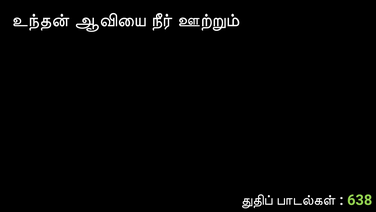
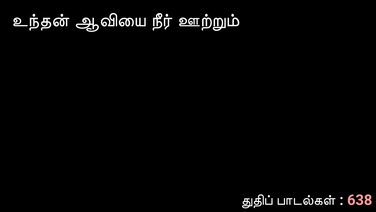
638 colour: light green -> pink (360, 200)
